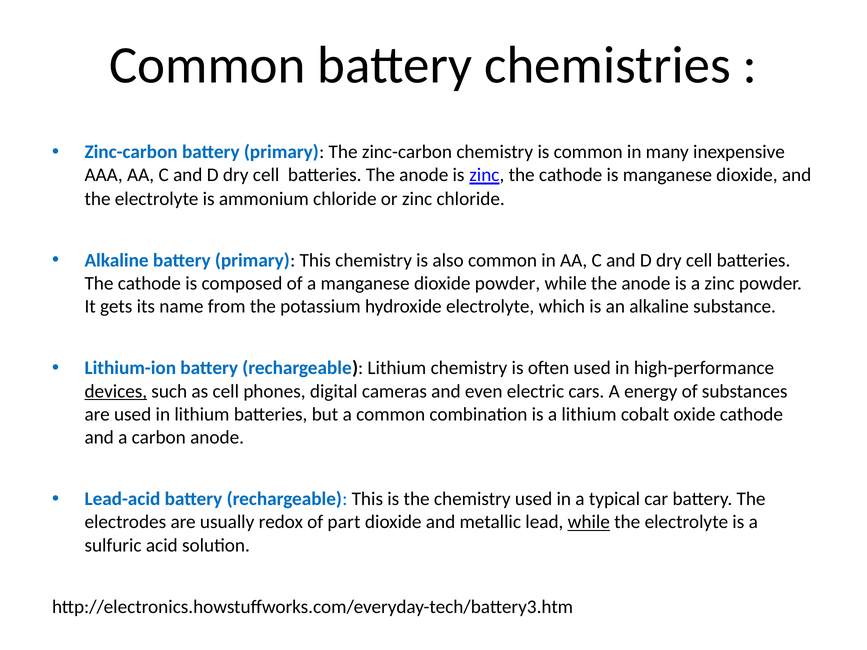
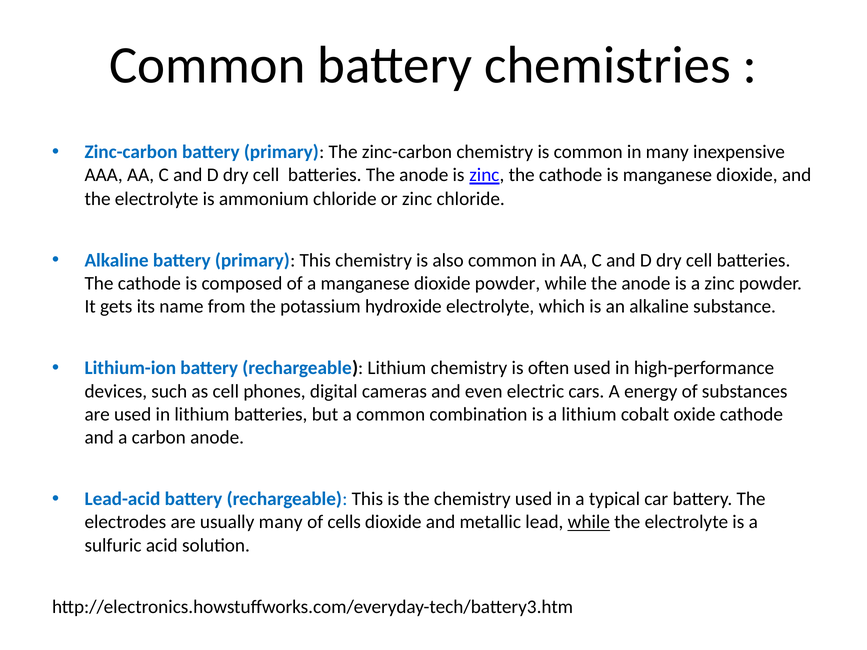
devices underline: present -> none (116, 391)
usually redox: redox -> many (281, 522)
part: part -> cells (344, 522)
